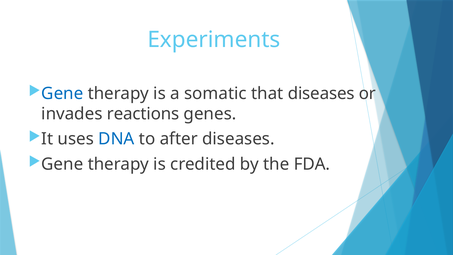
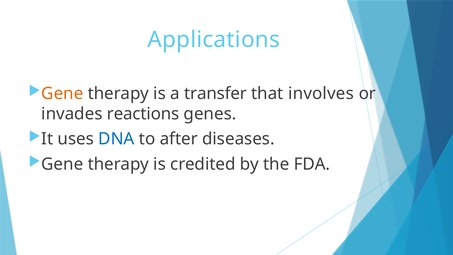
Experiments: Experiments -> Applications (214, 40)
Gene colour: blue -> orange (62, 93)
somatic: somatic -> transfer (216, 93)
that diseases: diseases -> involves (321, 93)
